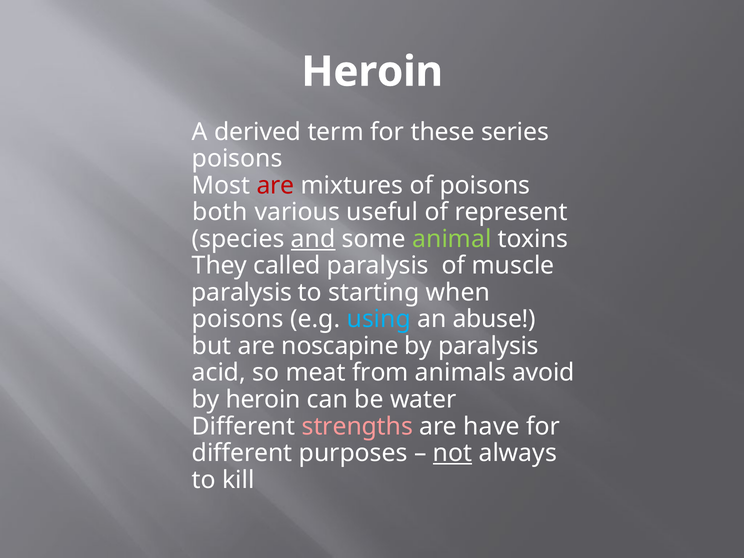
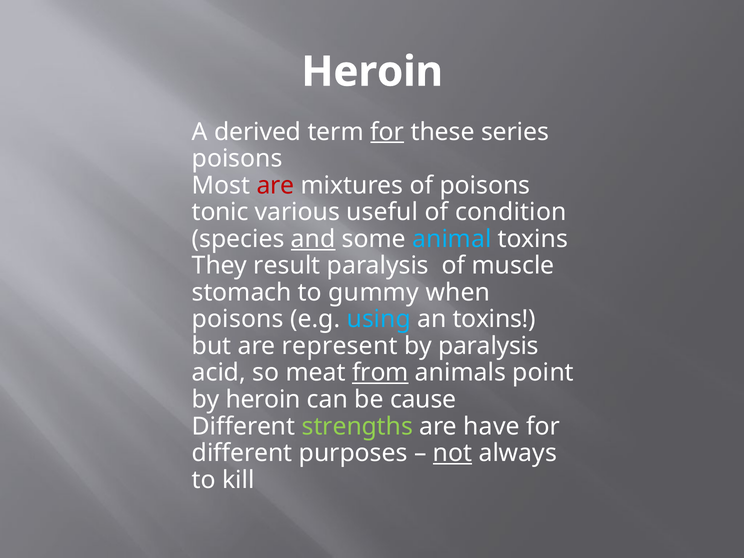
for underline: none -> present (387, 132)
both: both -> tonic (220, 212)
represent: represent -> condition (511, 212)
animal colour: light green -> light blue (452, 239)
called: called -> result (287, 266)
paralysis: paralysis -> stomach (242, 292)
starting: starting -> gummy (374, 292)
an abuse: abuse -> toxins (494, 319)
noscapine: noscapine -> represent (340, 346)
from underline: none -> present (380, 373)
avoid: avoid -> point (543, 373)
water: water -> cause (423, 400)
strengths colour: pink -> light green (357, 426)
